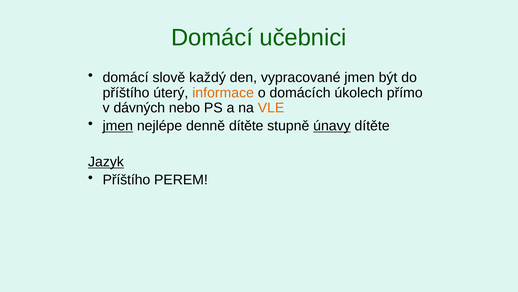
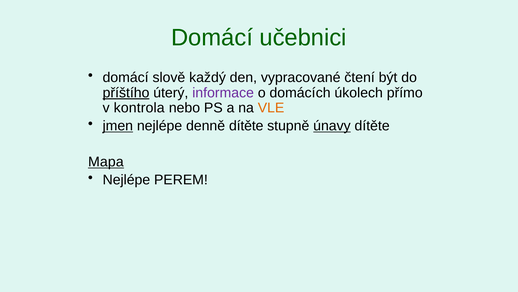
vypracované jmen: jmen -> čtení (360, 77)
příštího underline: none -> present (126, 93)
informace colour: orange -> purple (223, 93)
dávných: dávných -> kontrola (139, 108)
Jazyk: Jazyk -> Mapa (106, 162)
Příštího: Příštího -> Nejlépe (126, 179)
